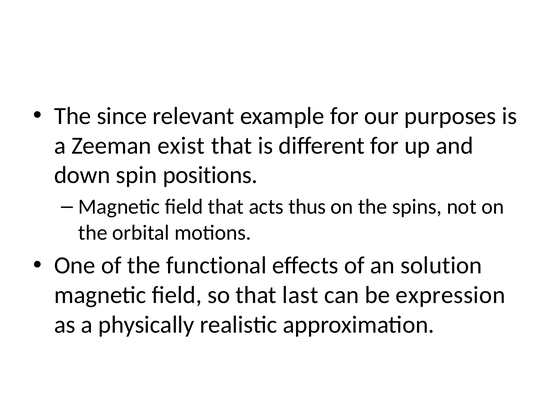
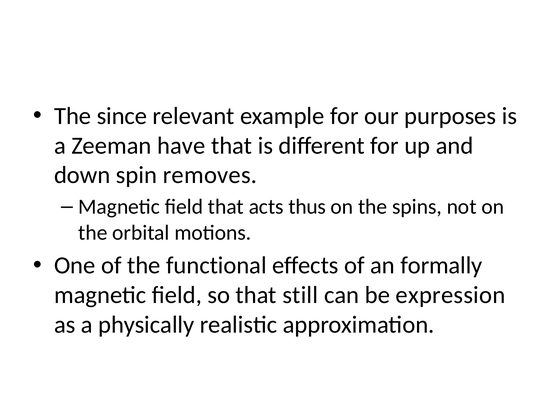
exist: exist -> have (181, 146)
positions: positions -> removes (210, 175)
solution: solution -> formally (441, 266)
last: last -> still (300, 295)
